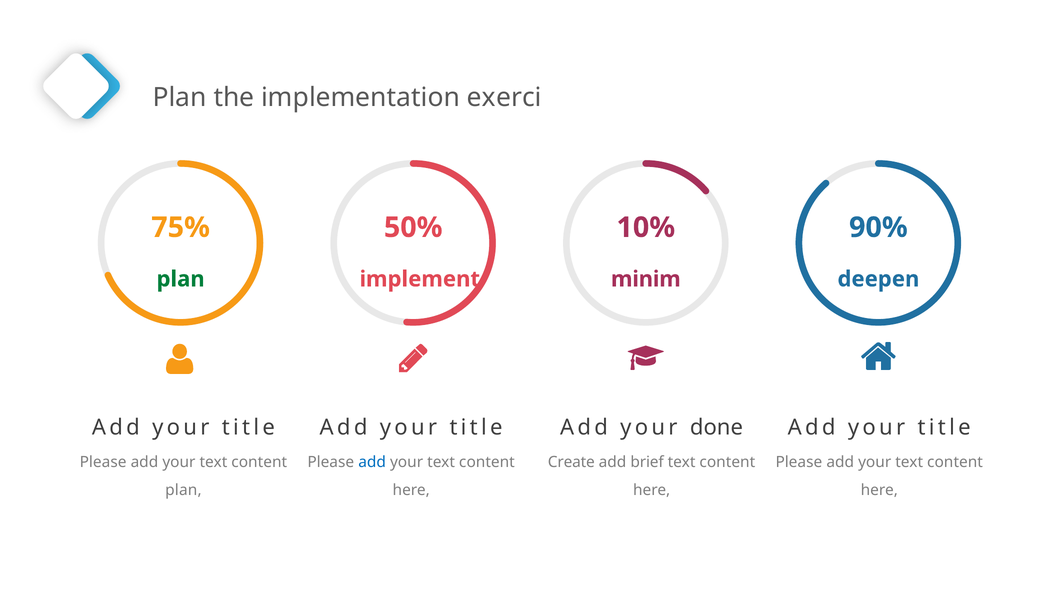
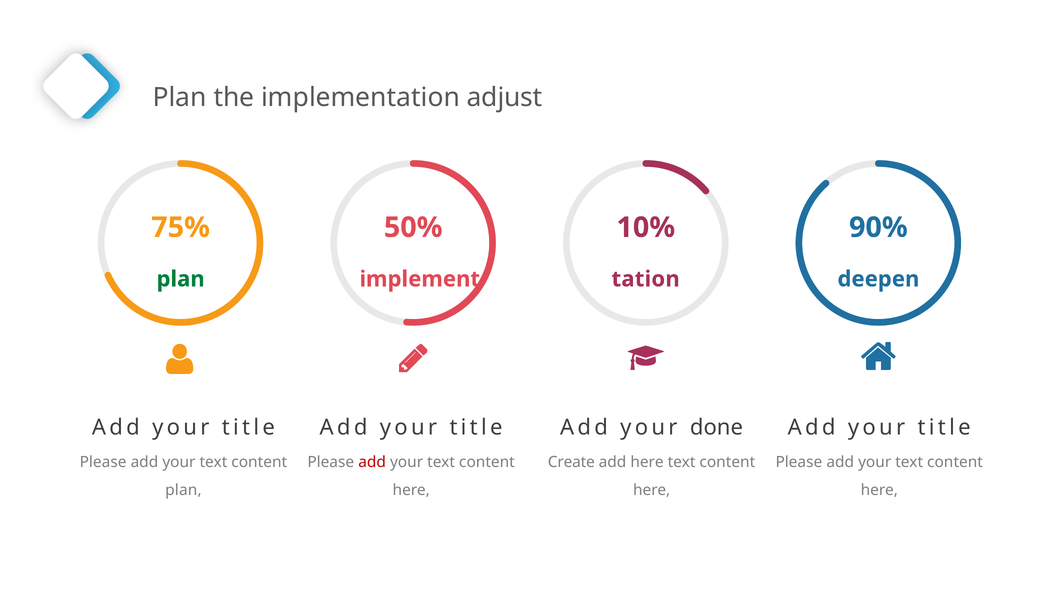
exerci: exerci -> adjust (505, 98)
minim: minim -> tation (646, 279)
add colour: blue -> red (372, 462)
add brief: brief -> here (647, 462)
